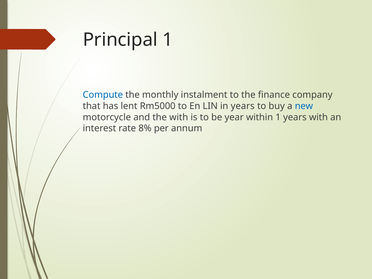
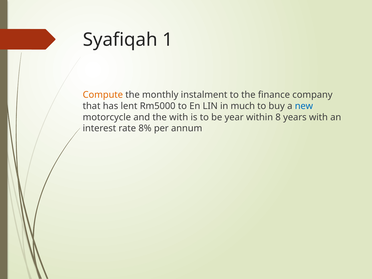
Principal: Principal -> Syafiqah (120, 40)
Compute colour: blue -> orange (103, 95)
in years: years -> much (243, 106)
within 1: 1 -> 8 (278, 117)
